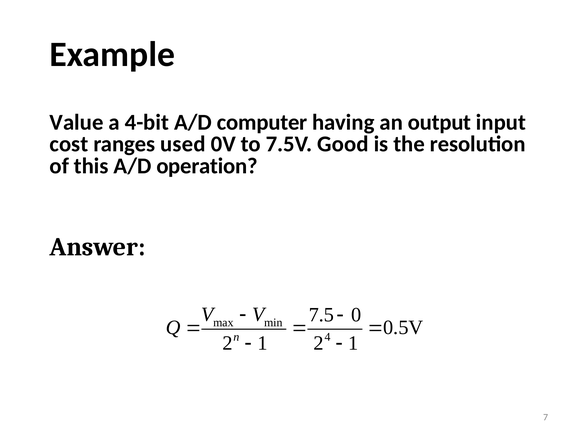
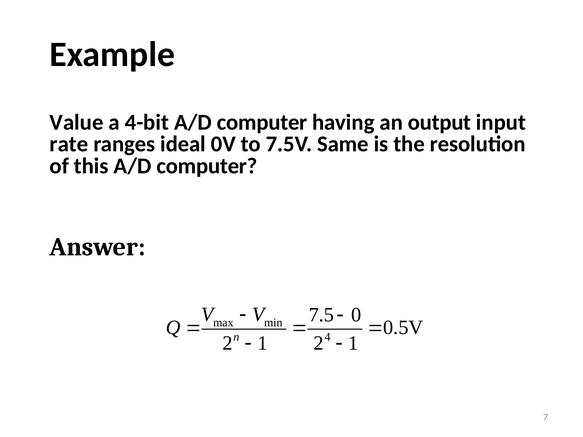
cost: cost -> rate (69, 144)
used: used -> ideal (183, 144)
Good: Good -> Same (343, 144)
this A/D operation: operation -> computer (207, 166)
